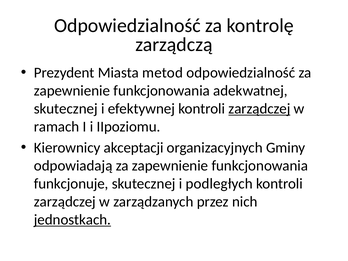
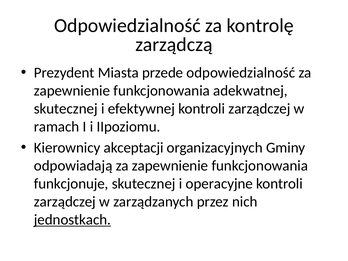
metod: metod -> przede (163, 73)
zarządczej underline: present -> none (259, 109)
podległych: podległych -> operacyjne (219, 184)
